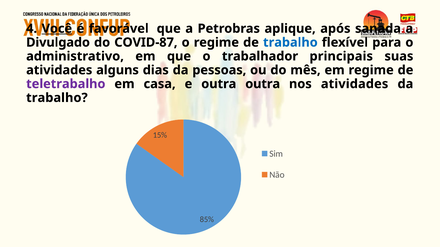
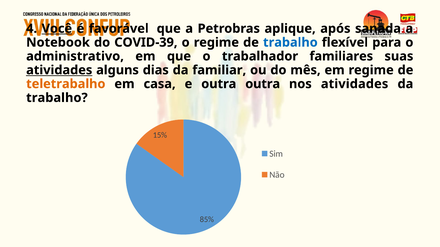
Divulgado: Divulgado -> Notebook (58, 42)
COVID-87: COVID-87 -> COVID-39 (146, 42)
principais: principais -> familiares (341, 56)
atividades underline: none -> present (59, 70)
pessoas: pessoas -> familiar (219, 70)
teletrabalho colour: purple -> orange (66, 84)
